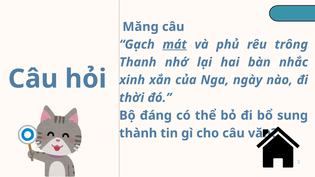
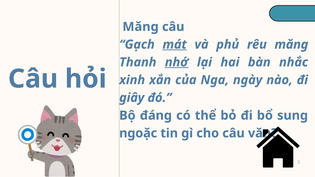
rêu trông: trông -> măng (291, 45)
nhớ underline: none -> present (177, 62)
thời: thời -> giây (132, 98)
thành: thành -> ngoặc (138, 133)
